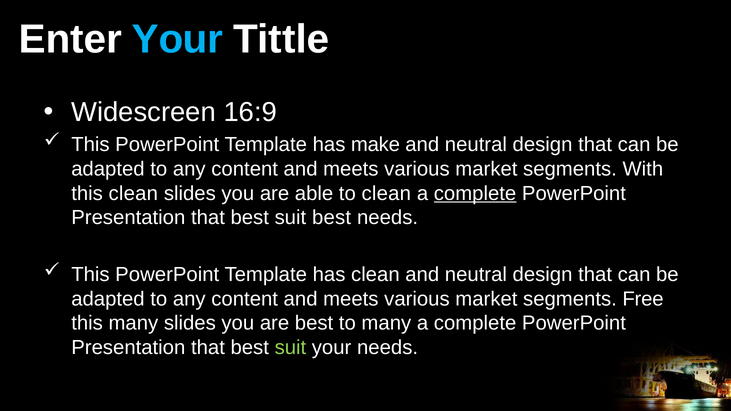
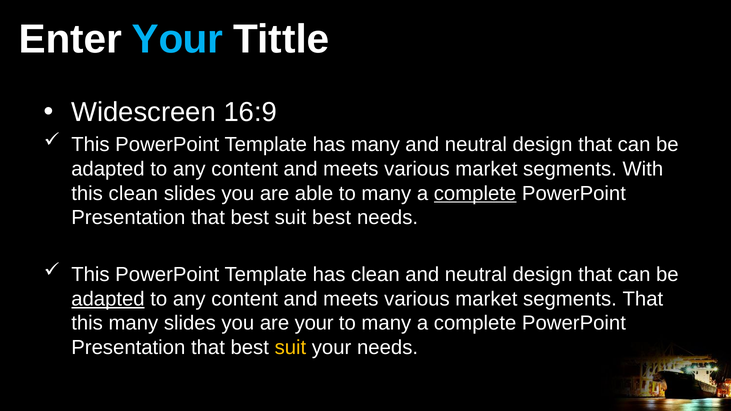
has make: make -> many (375, 145)
able to clean: clean -> many (386, 193)
adapted underline: none -> present (108, 299)
segments Free: Free -> That (643, 299)
are best: best -> your (314, 323)
suit colour: light green -> yellow (290, 348)
